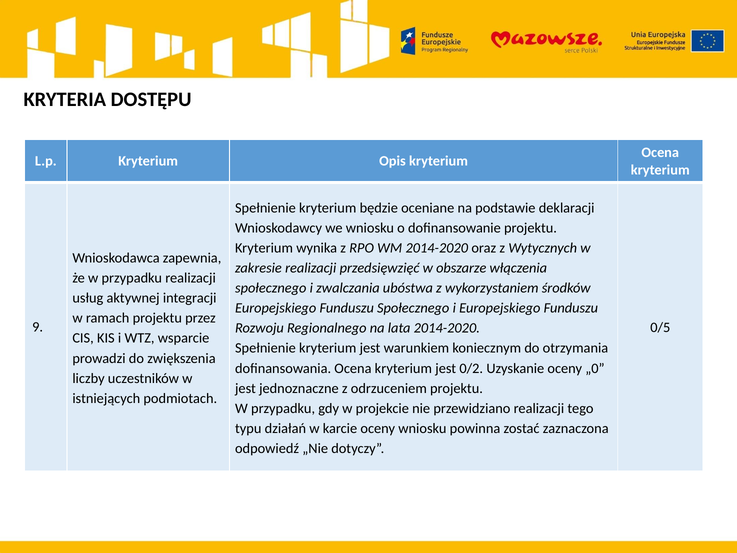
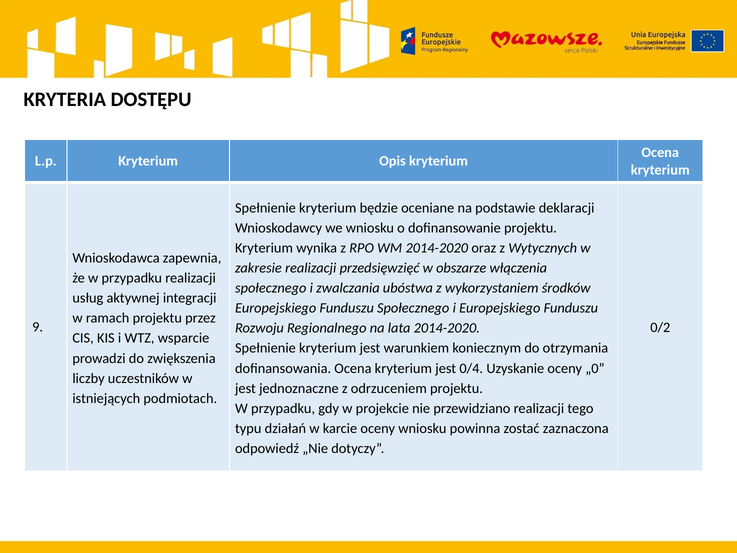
0/5: 0/5 -> 0/2 (660, 327)
0/2: 0/2 -> 0/4 (471, 368)
